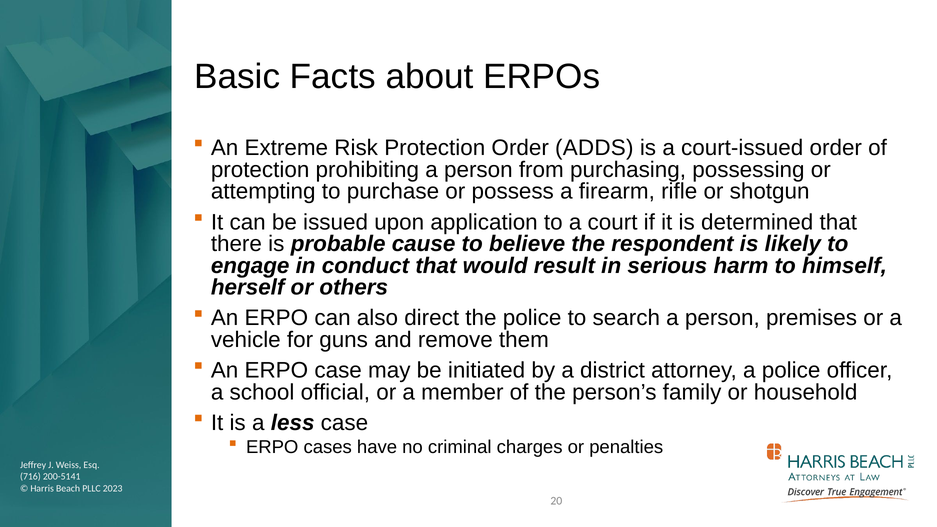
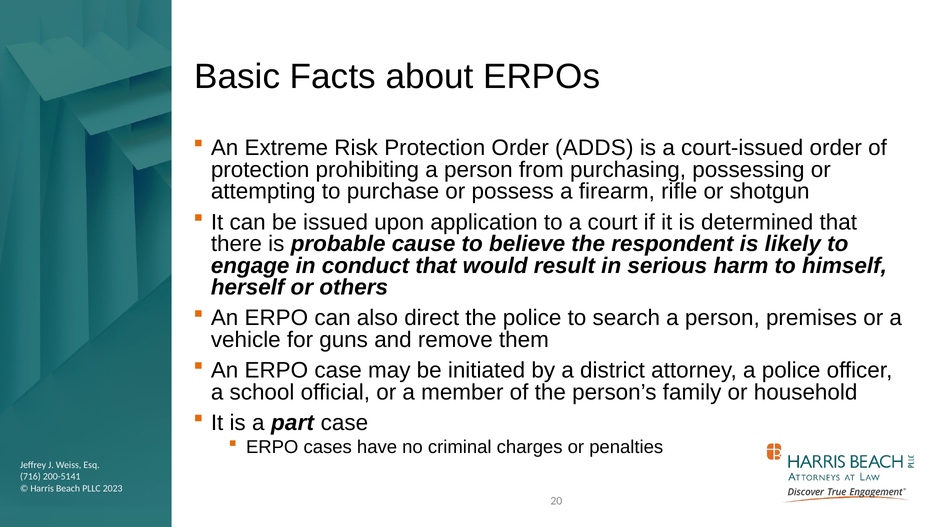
less: less -> part (293, 423)
